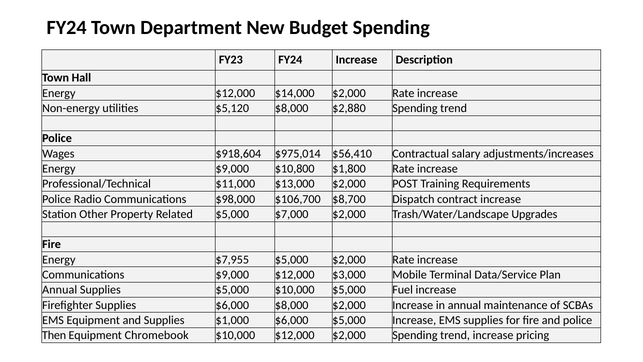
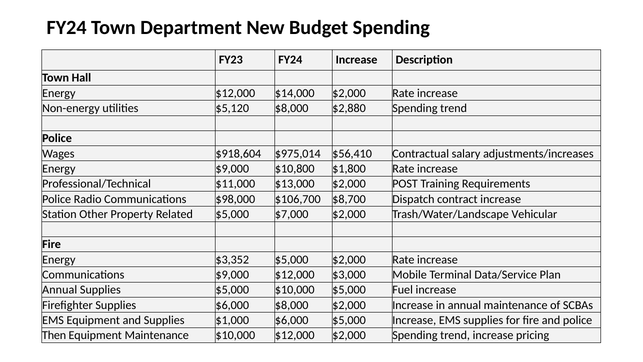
Upgrades: Upgrades -> Vehicular (534, 214)
$7,955: $7,955 -> $3,352 (232, 259)
Equipment Chromebook: Chromebook -> Maintenance (157, 335)
